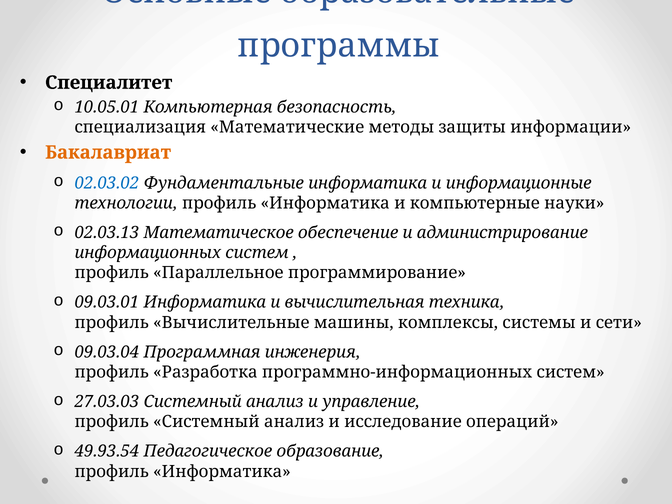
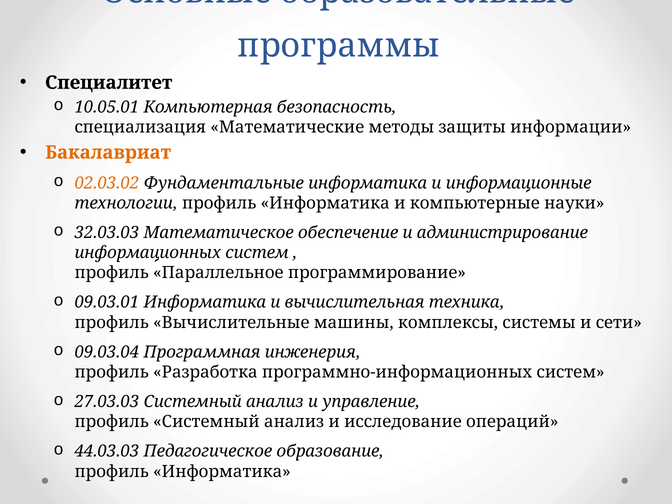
02.03.02 colour: blue -> orange (107, 183)
02.03.13: 02.03.13 -> 32.03.03 (107, 233)
49.93.54: 49.93.54 -> 44.03.03 (107, 451)
